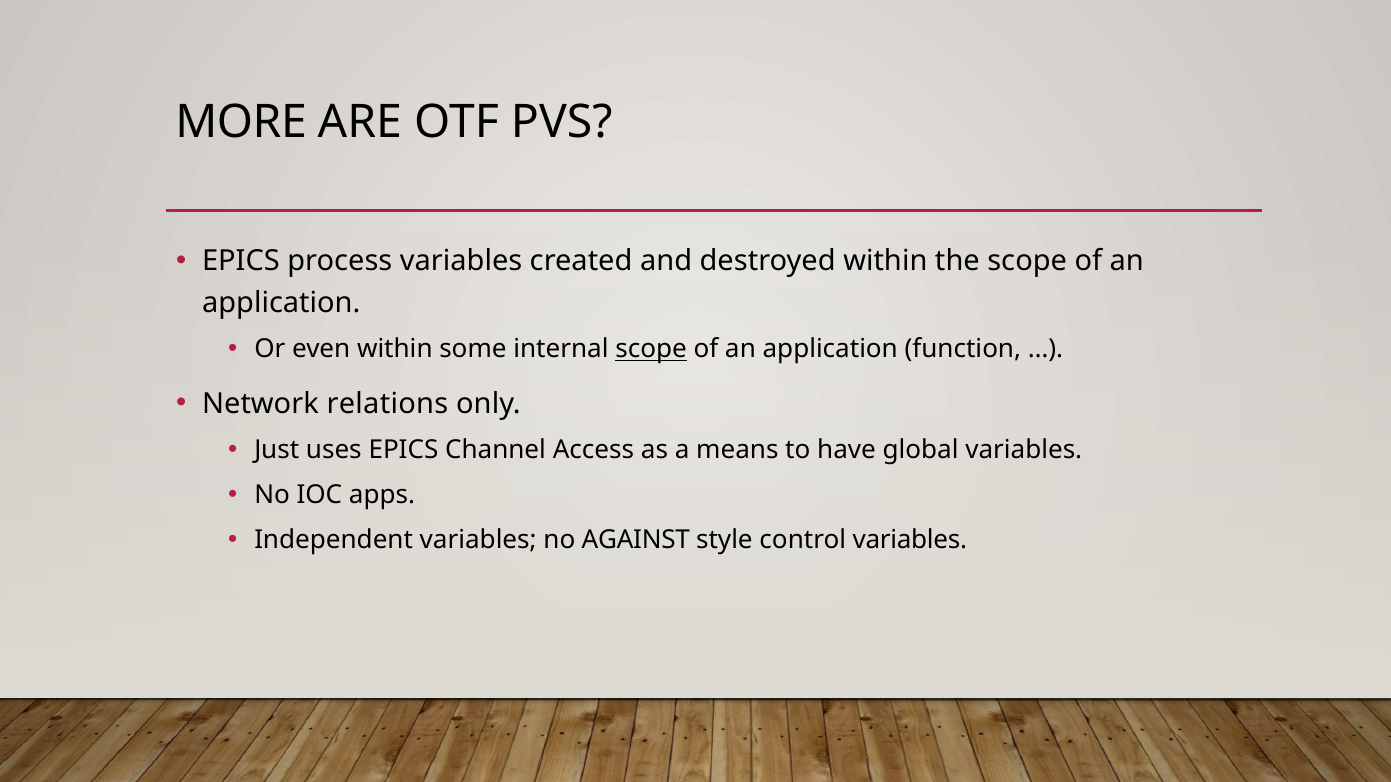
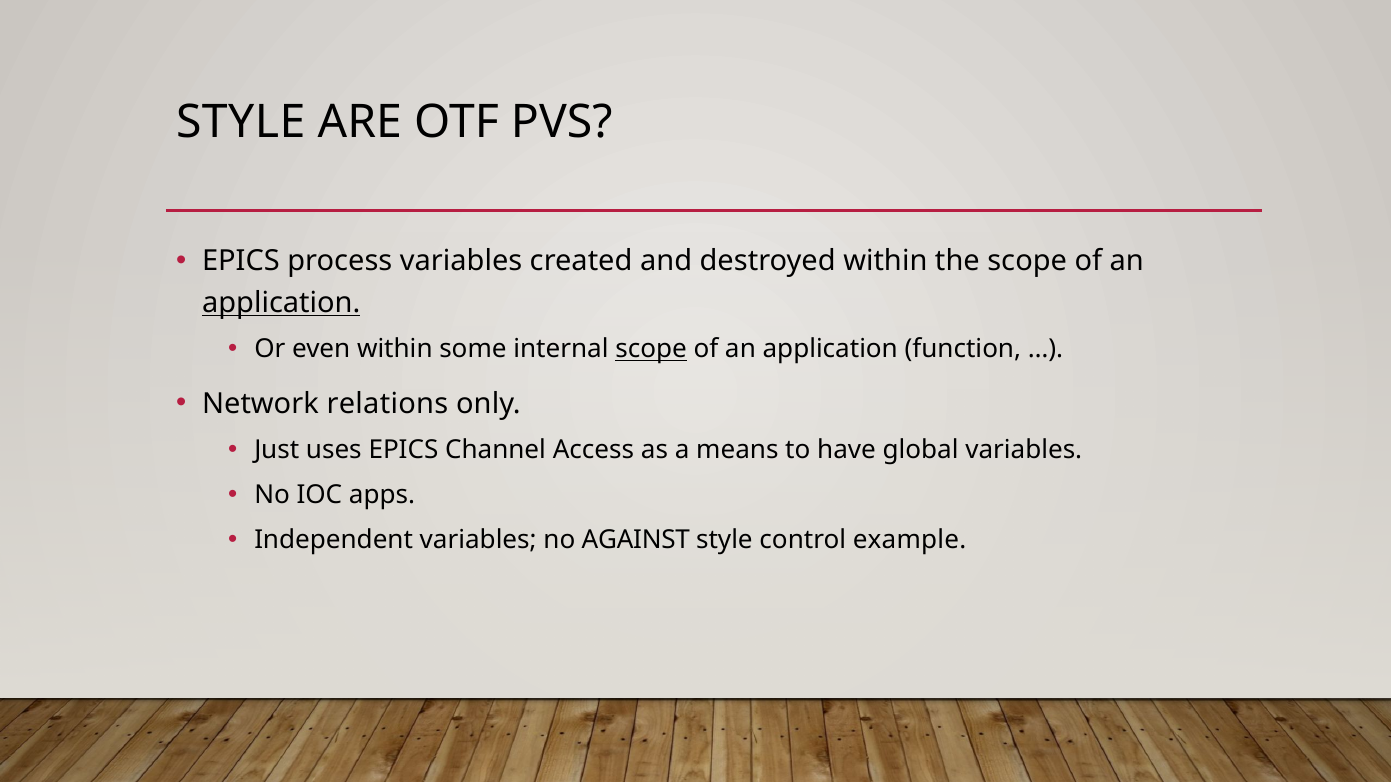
MORE: MORE -> STYLE (241, 122)
application underline: none -> present (281, 303)
control variables: variables -> example (910, 540)
